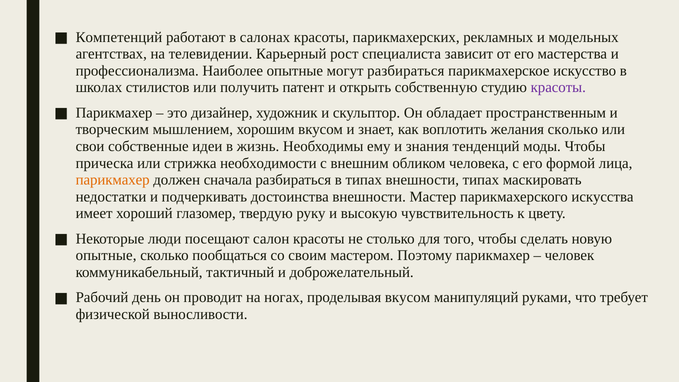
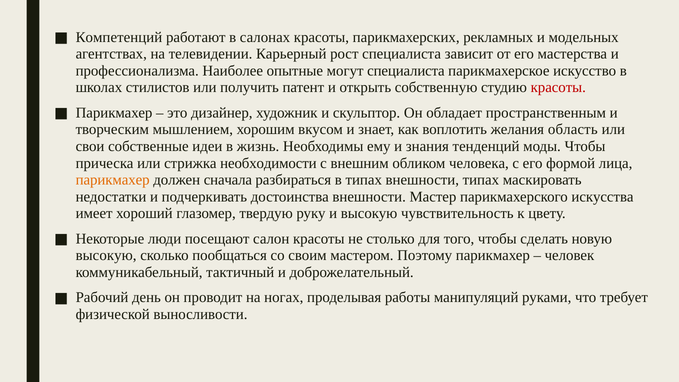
могут разбираться: разбираться -> специалиста (406, 71)
красоты colour: purple -> red (558, 88)
желания сколько: сколько -> область (573, 130)
опытные: опытные -> высокую (106, 255)
проделывая вкусом: вкусом -> работы (408, 297)
